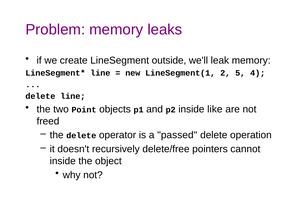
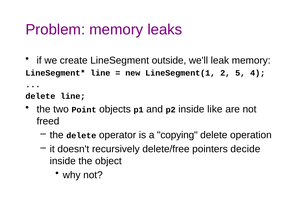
passed: passed -> copying (177, 135)
cannot: cannot -> decide (245, 149)
